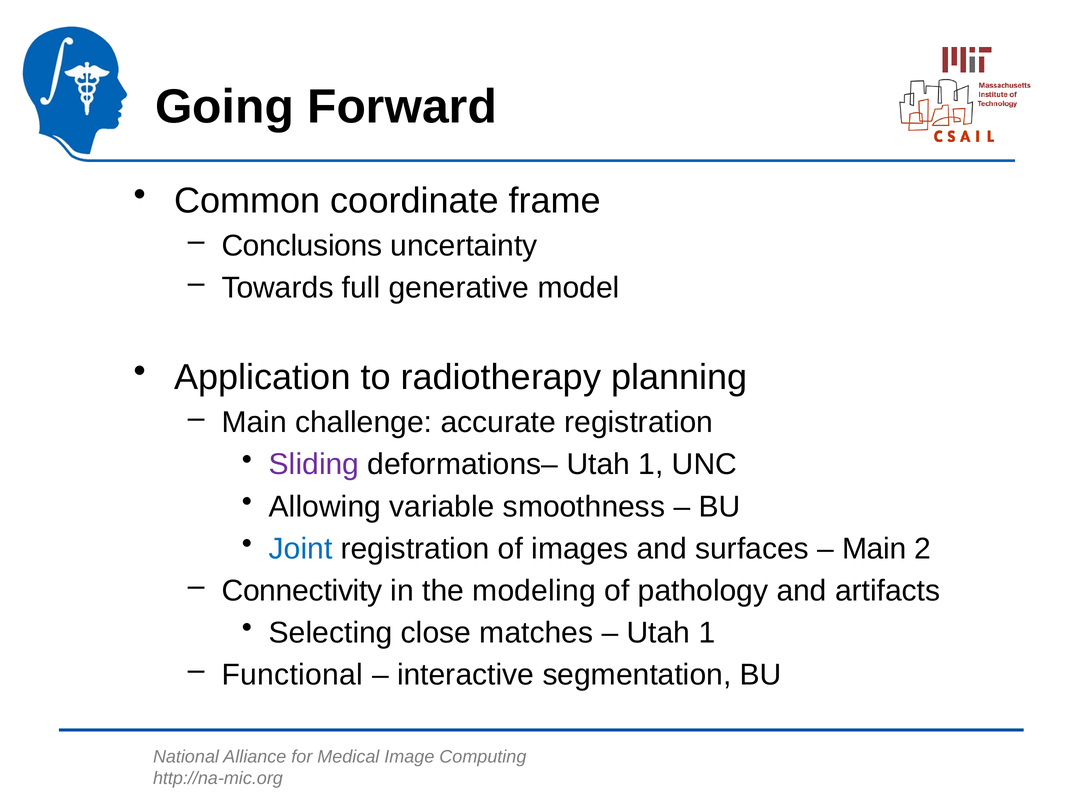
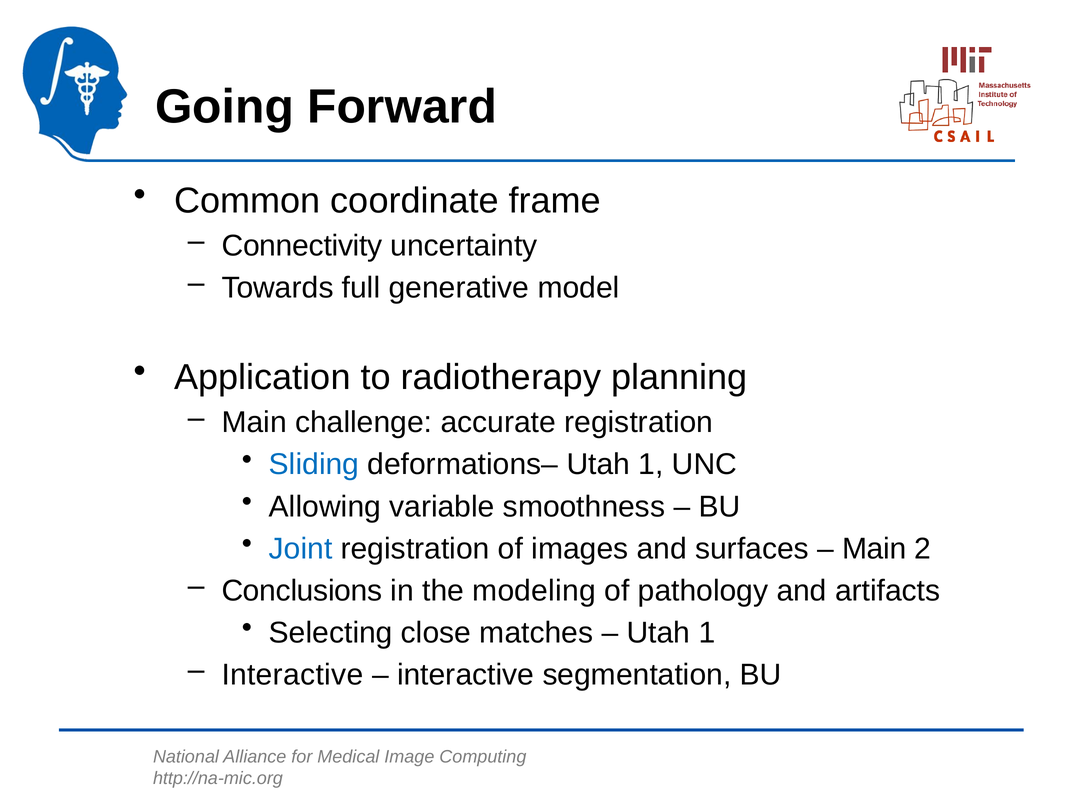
Conclusions: Conclusions -> Connectivity (302, 246)
Sliding colour: purple -> blue (314, 465)
Connectivity: Connectivity -> Conclusions (302, 591)
Functional: Functional -> Interactive (292, 675)
